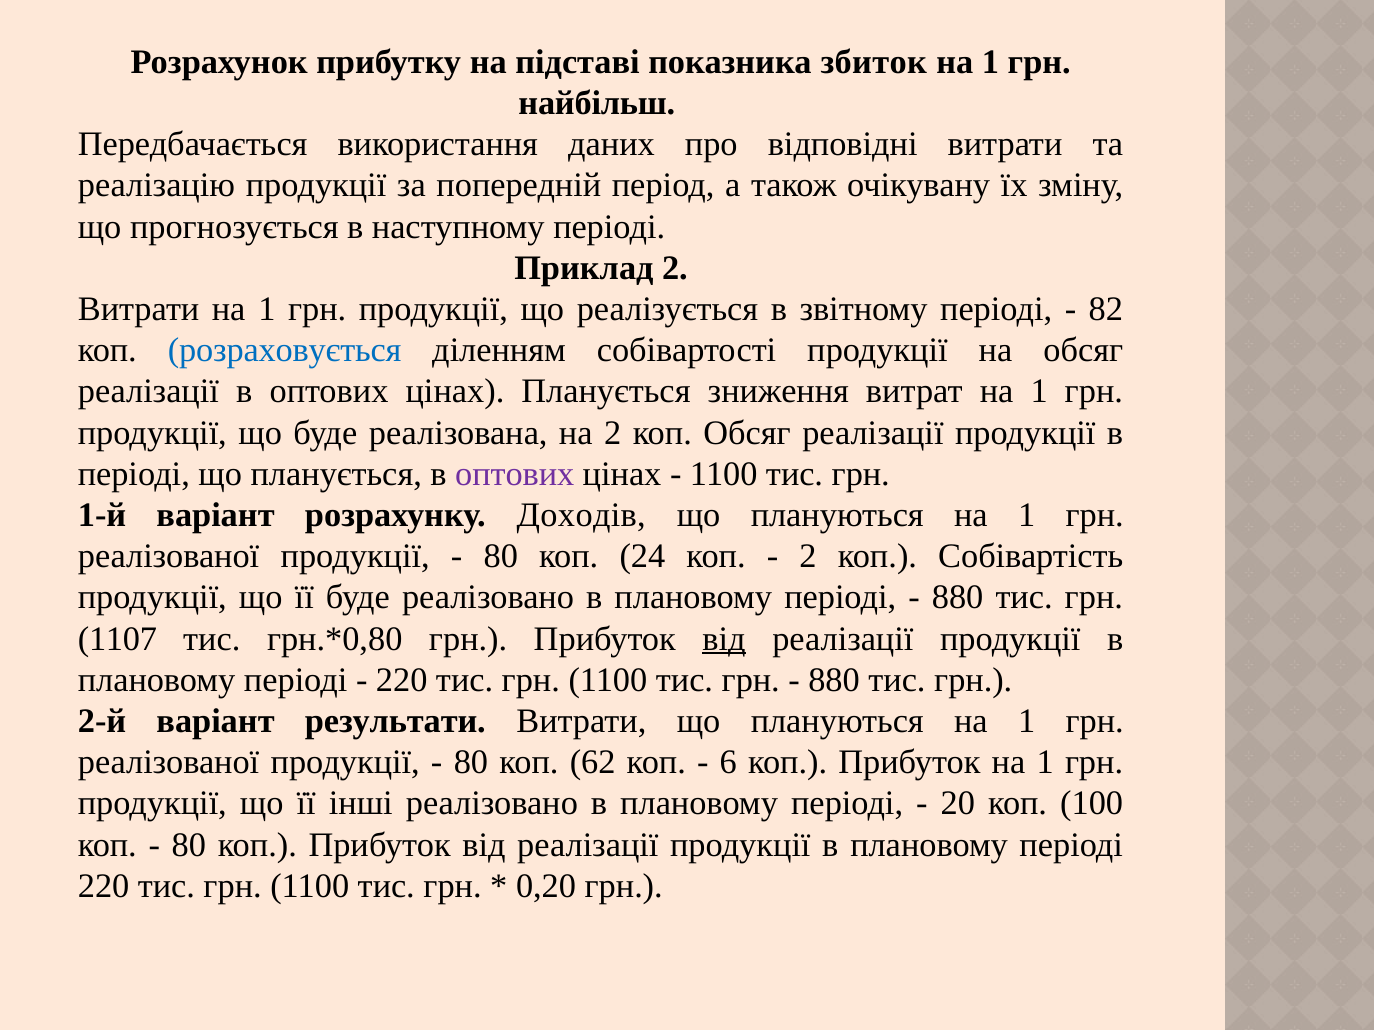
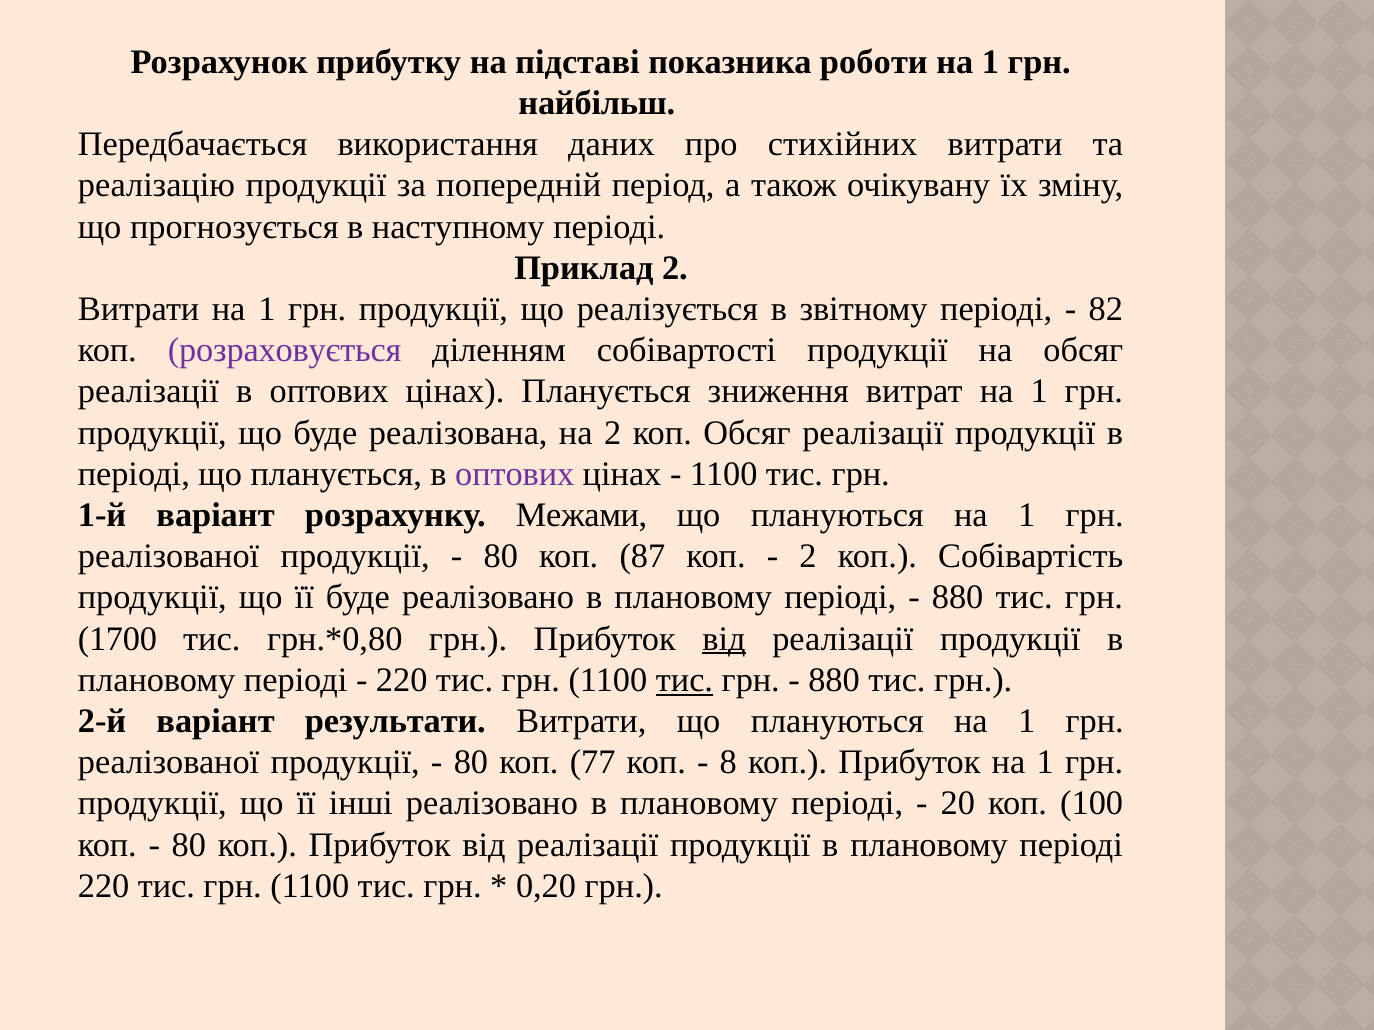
збиток: збиток -> роботи (874, 62)
відповідні: відповідні -> стихійних (843, 144)
розраховується colour: blue -> purple (285, 350)
Доходів: Доходів -> Межами (582, 515)
24: 24 -> 87 (642, 557)
1107: 1107 -> 1700 (117, 639)
тис underline: none -> present (685, 680)
62: 62 -> 77 (593, 763)
6: 6 -> 8 (728, 763)
